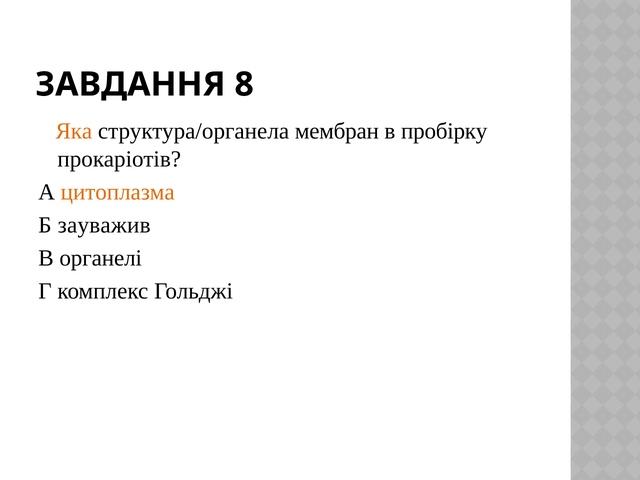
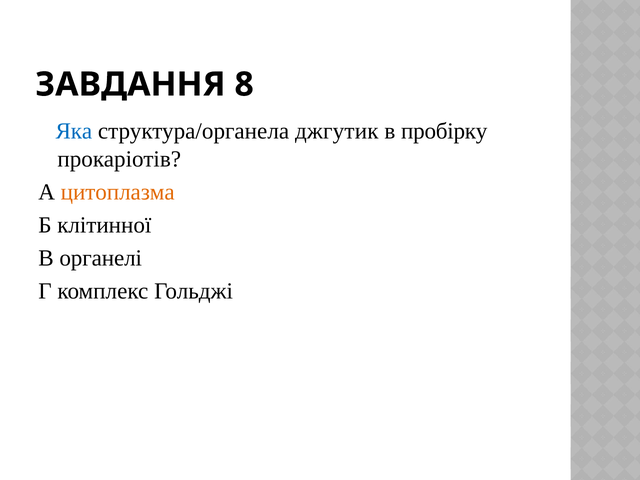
Яка colour: orange -> blue (74, 131)
мембран: мембран -> джгутик (337, 131)
зауважив: зауважив -> клітинної (104, 225)
